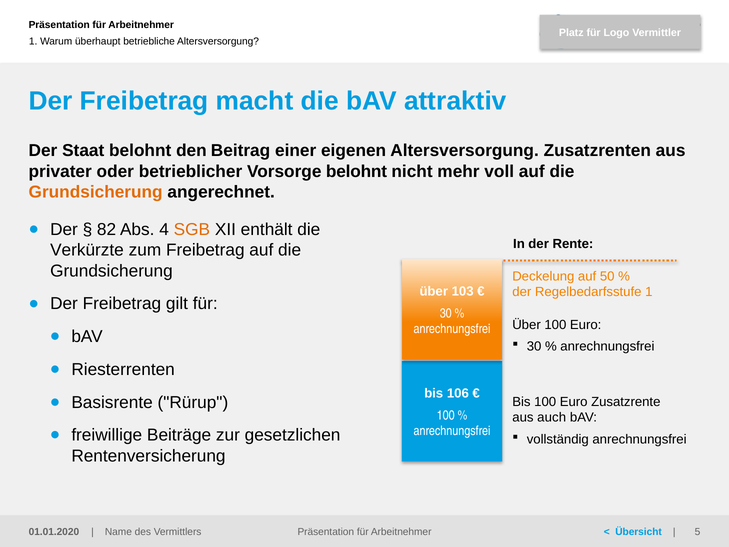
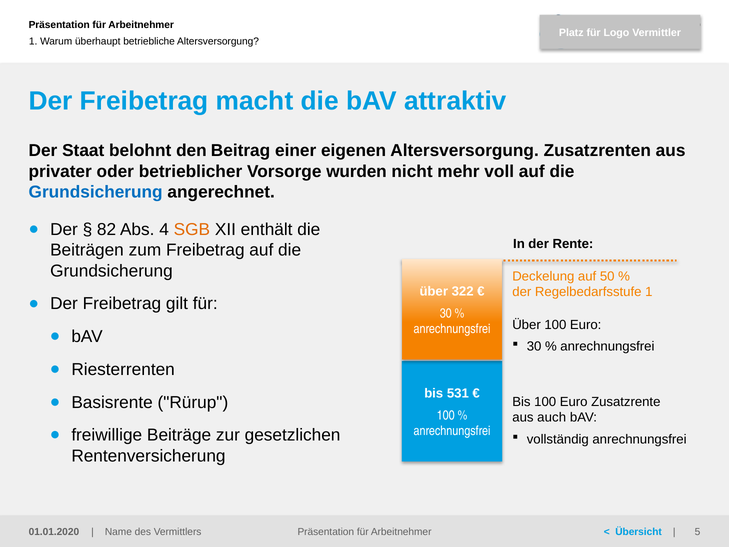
Vorsorge belohnt: belohnt -> wurden (356, 171)
Grundsicherung colour: orange -> blue (96, 192)
Verkürzte: Verkürzte -> Beiträgen (87, 250)
103: 103 -> 322 (463, 291)
106: 106 -> 531 (458, 393)
